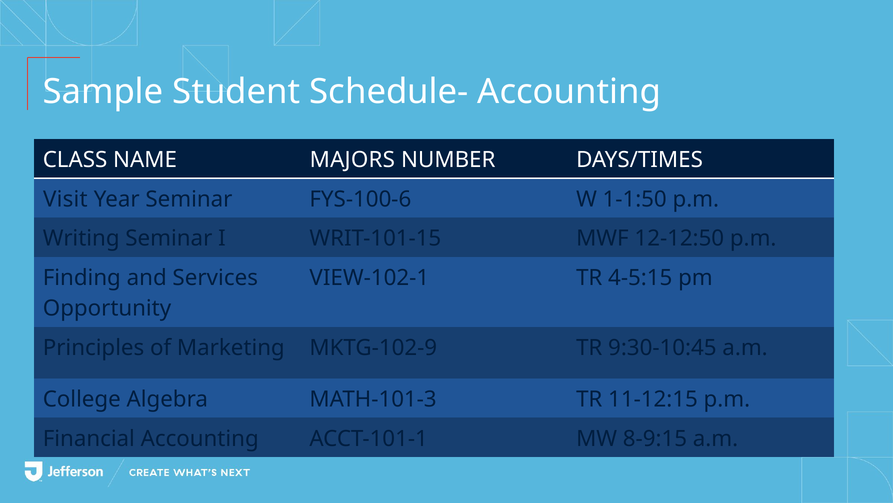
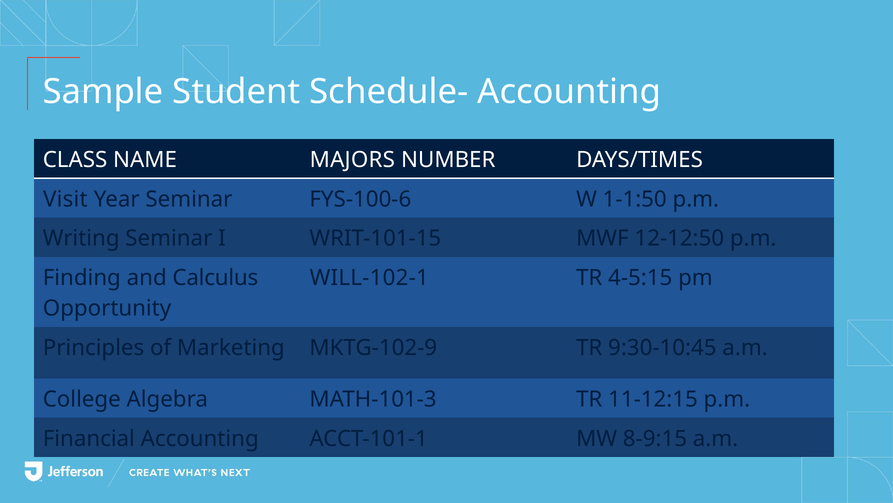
Services: Services -> Calculus (215, 278)
VIEW-102-1: VIEW-102-1 -> WILL-102-1 (369, 278)
